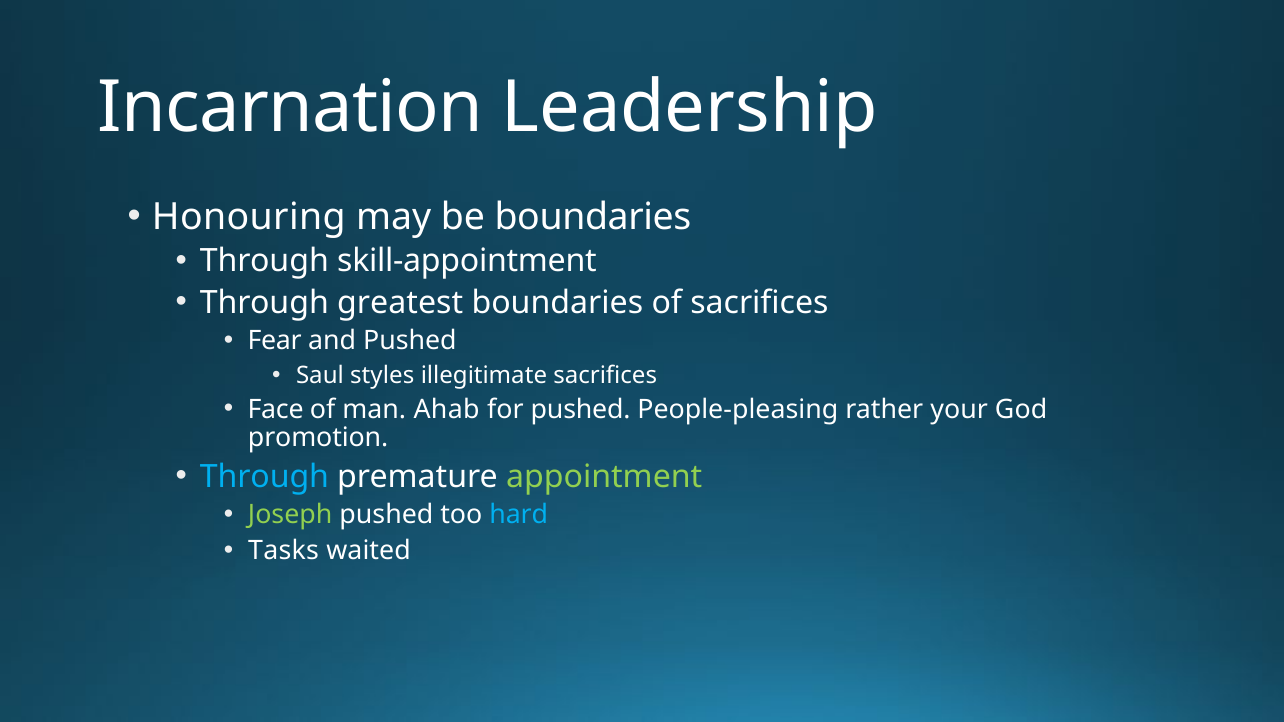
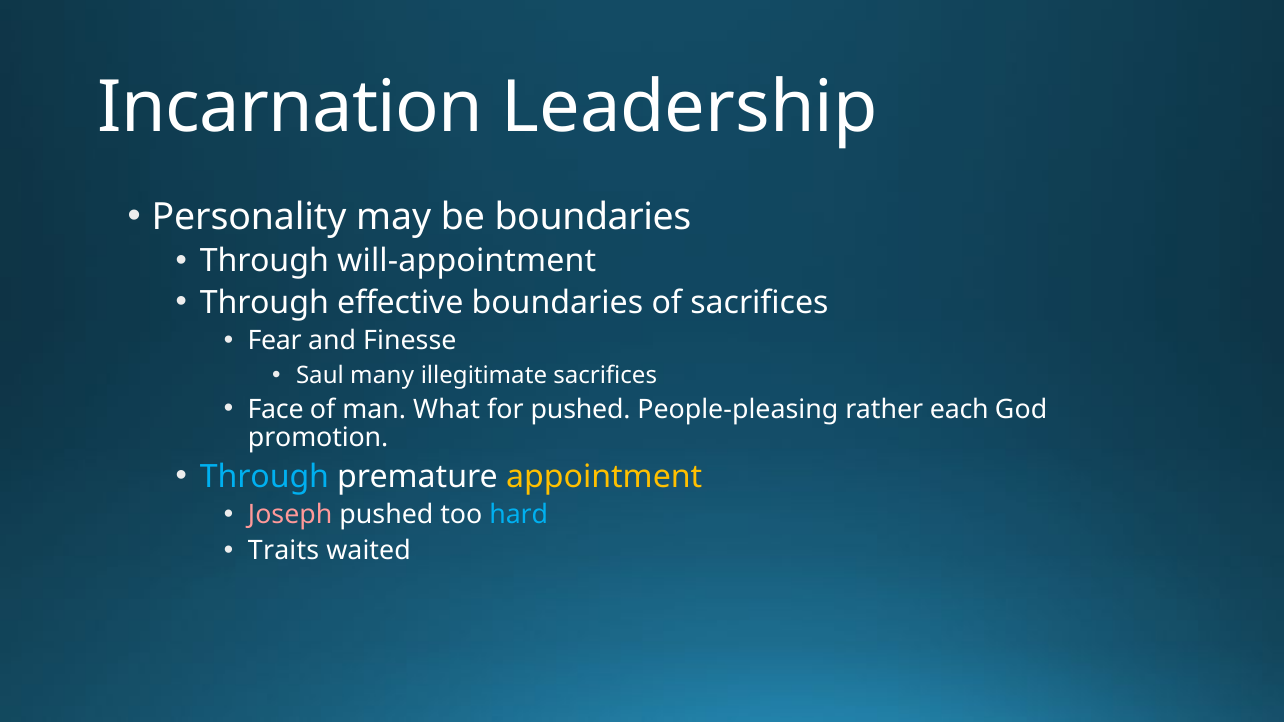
Honouring: Honouring -> Personality (249, 217)
skill-appointment: skill-appointment -> will-appointment (467, 261)
greatest: greatest -> effective (400, 303)
and Pushed: Pushed -> Finesse (410, 341)
styles: styles -> many (382, 375)
Ahab: Ahab -> What (447, 409)
your: your -> each (959, 409)
appointment colour: light green -> yellow (604, 477)
Joseph colour: light green -> pink (290, 515)
Tasks: Tasks -> Traits (284, 551)
